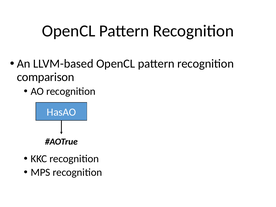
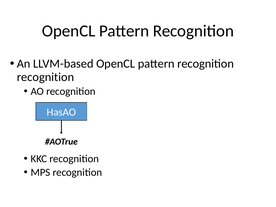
comparison: comparison -> recognition (45, 77)
